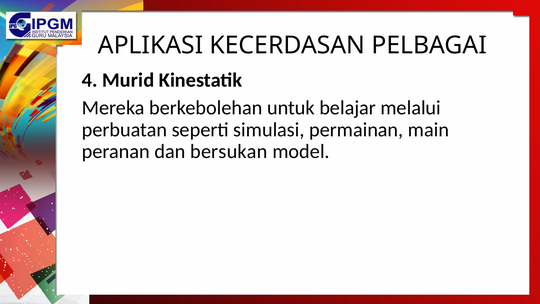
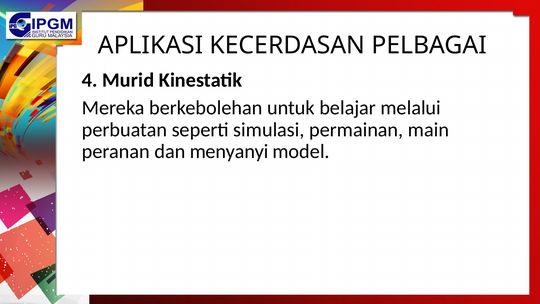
bersukan: bersukan -> menyanyi (229, 151)
